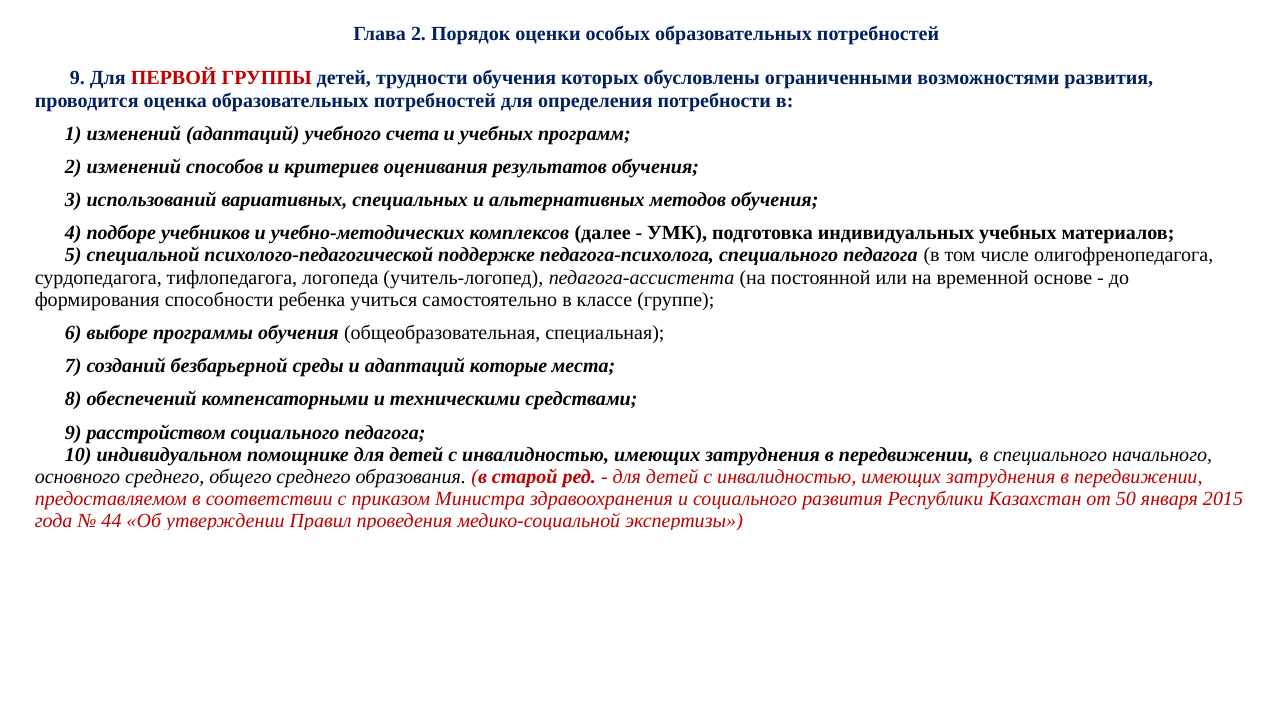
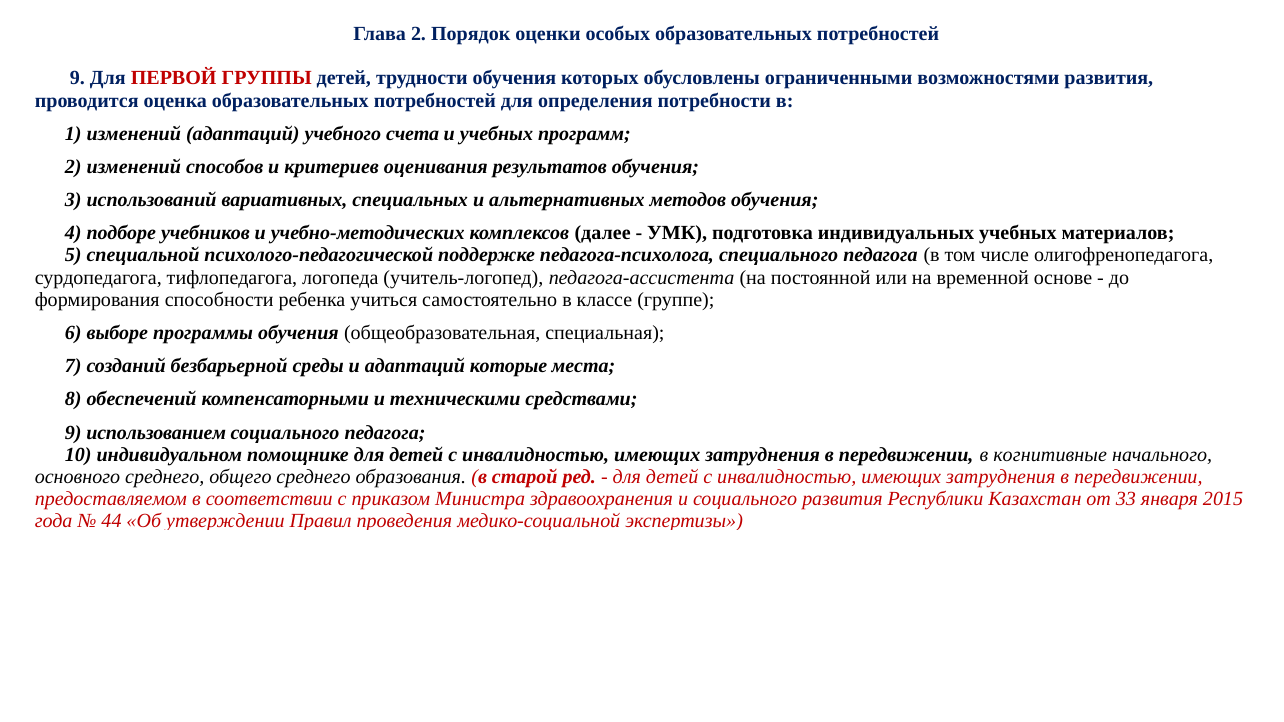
расстройством: расстройством -> использованием (156, 433)
в специального: специального -> когнитивные (1050, 455)
50: 50 -> 33 (1126, 499)
